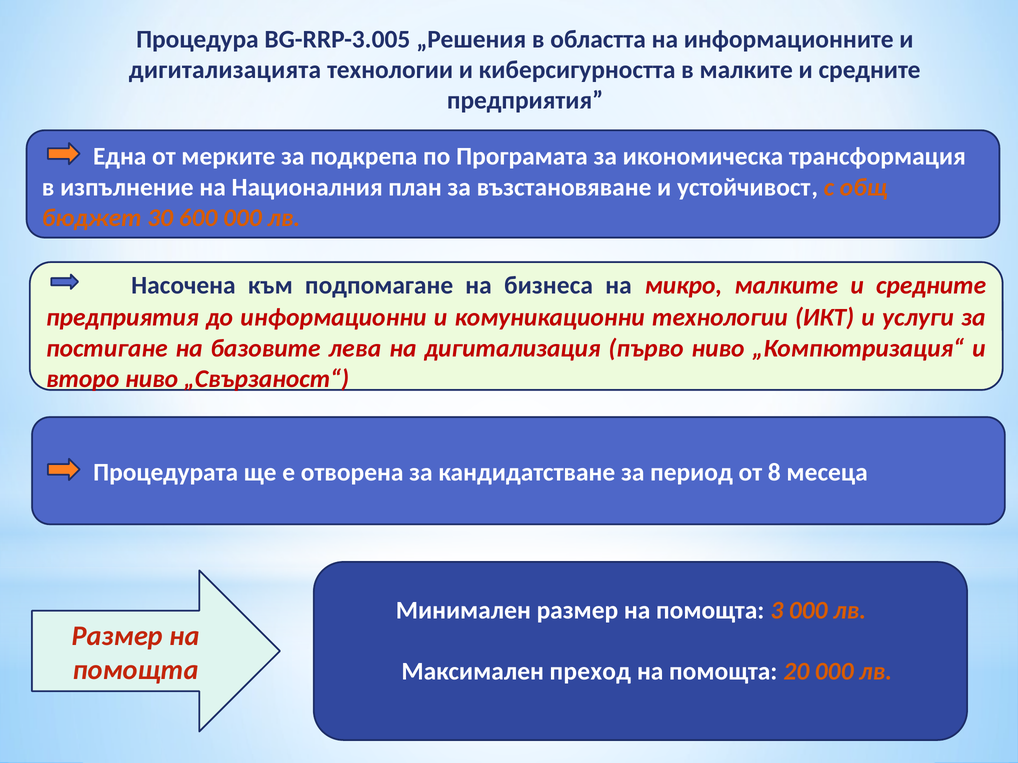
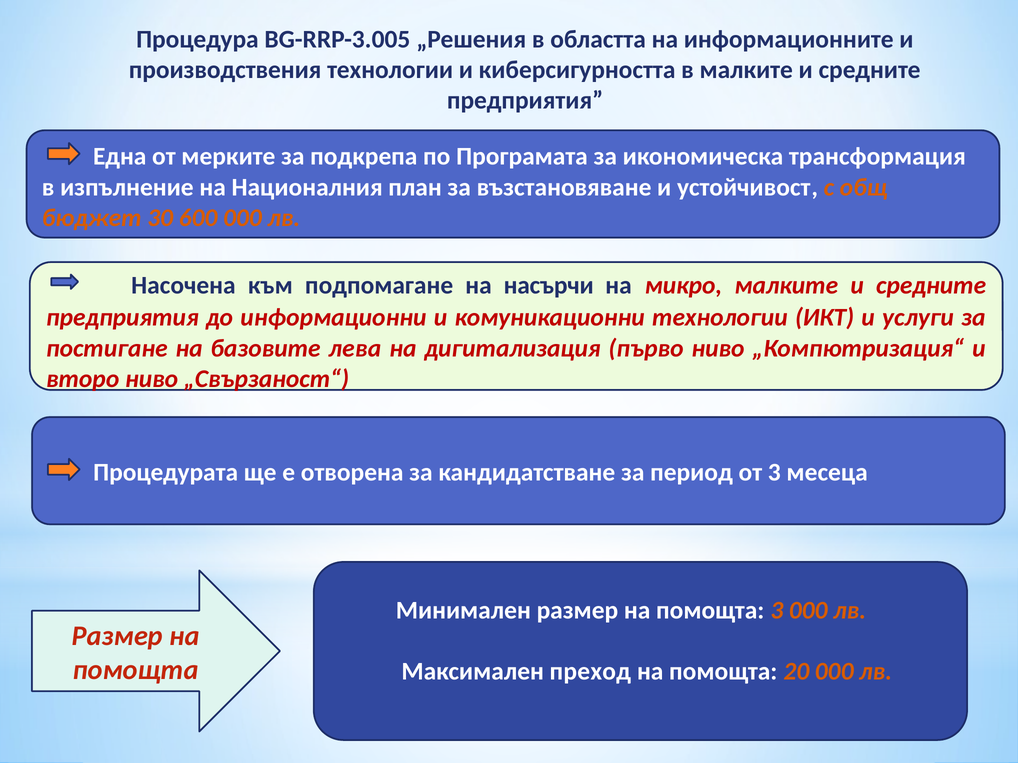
дигитализацията: дигитализацията -> производствения (225, 70)
бизнеса: бизнеса -> насърчи (549, 286)
от 8: 8 -> 3 (774, 473)
